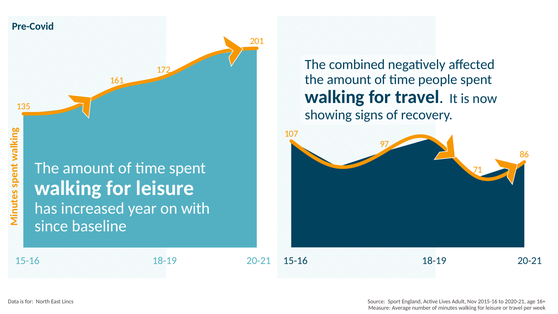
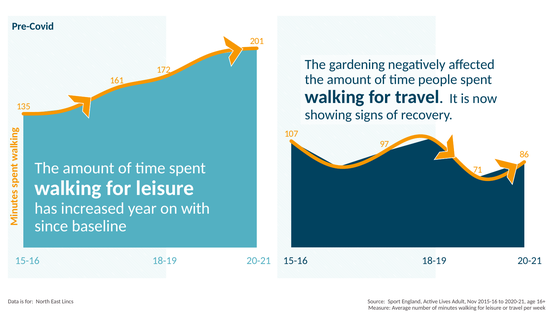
combined: combined -> gardening (357, 65)
